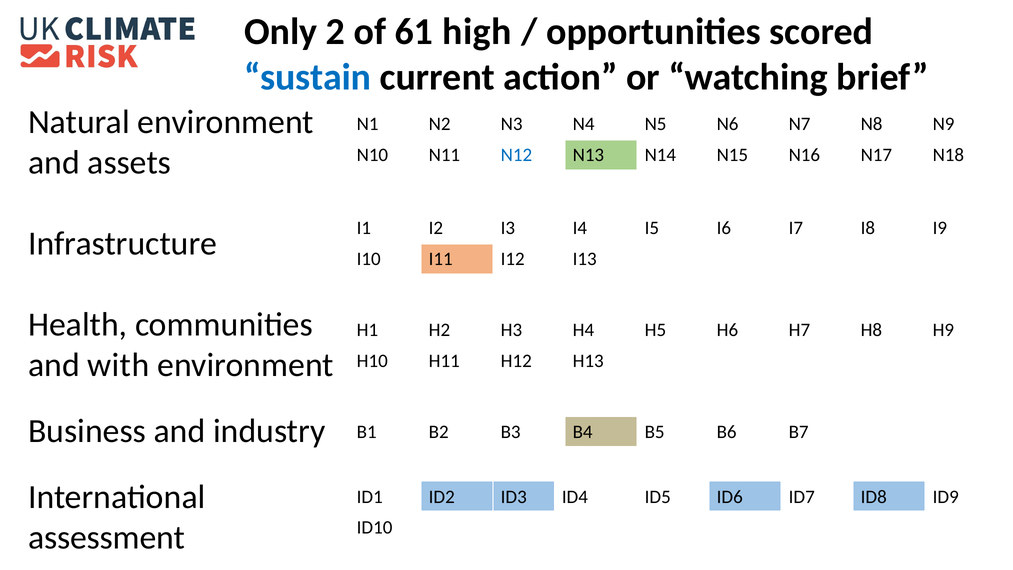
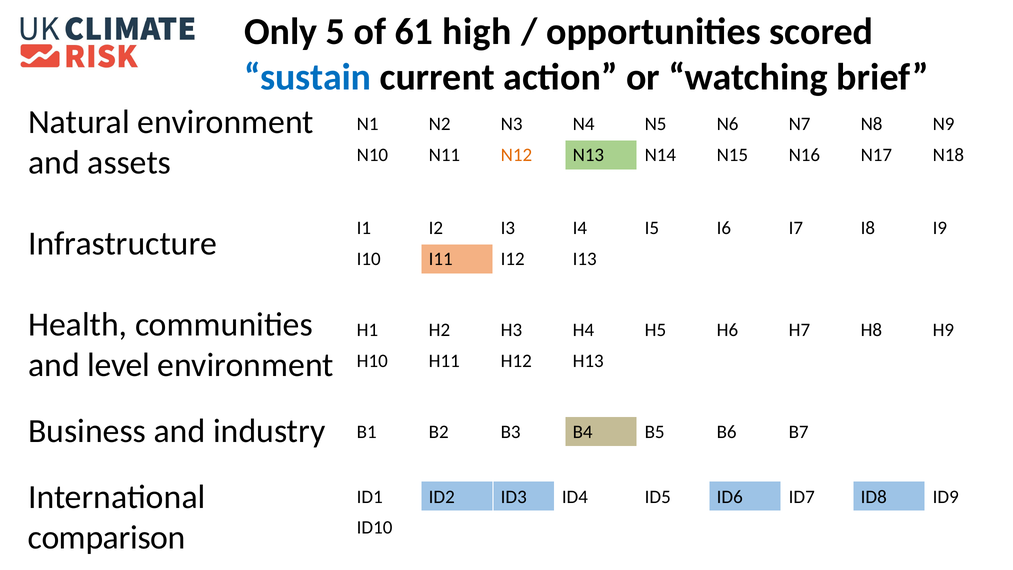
2: 2 -> 5 (335, 32)
N12 colour: blue -> orange (516, 155)
with: with -> level (119, 365)
assessment: assessment -> comparison (107, 537)
